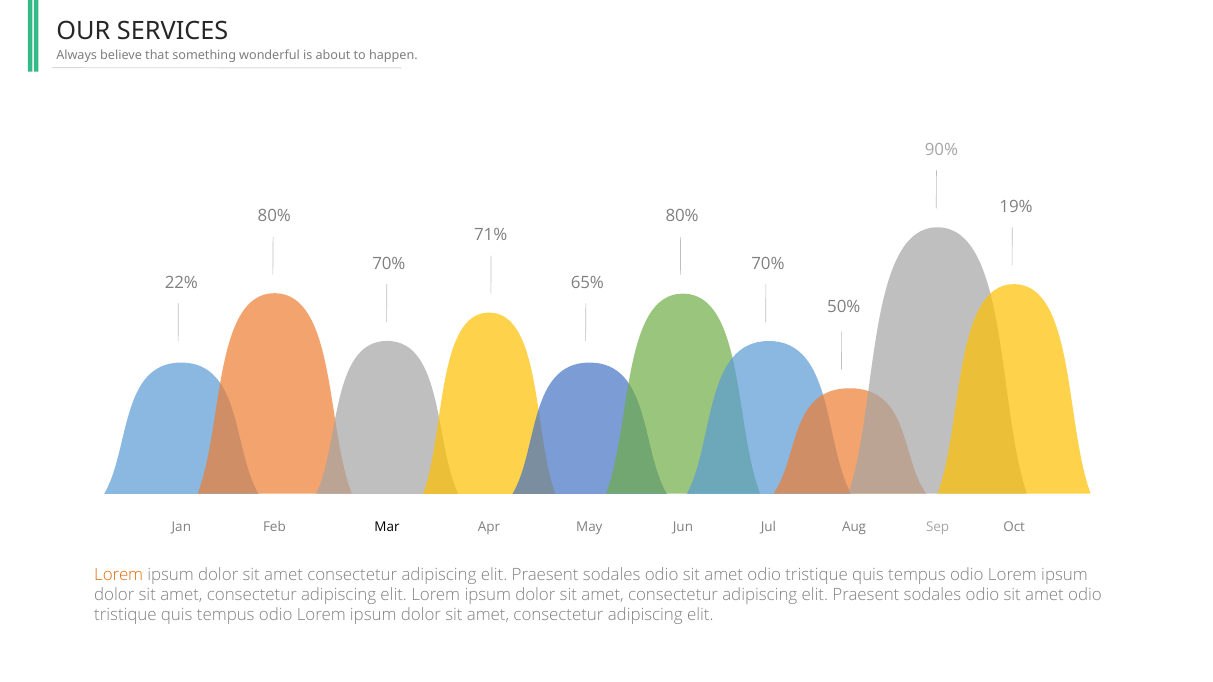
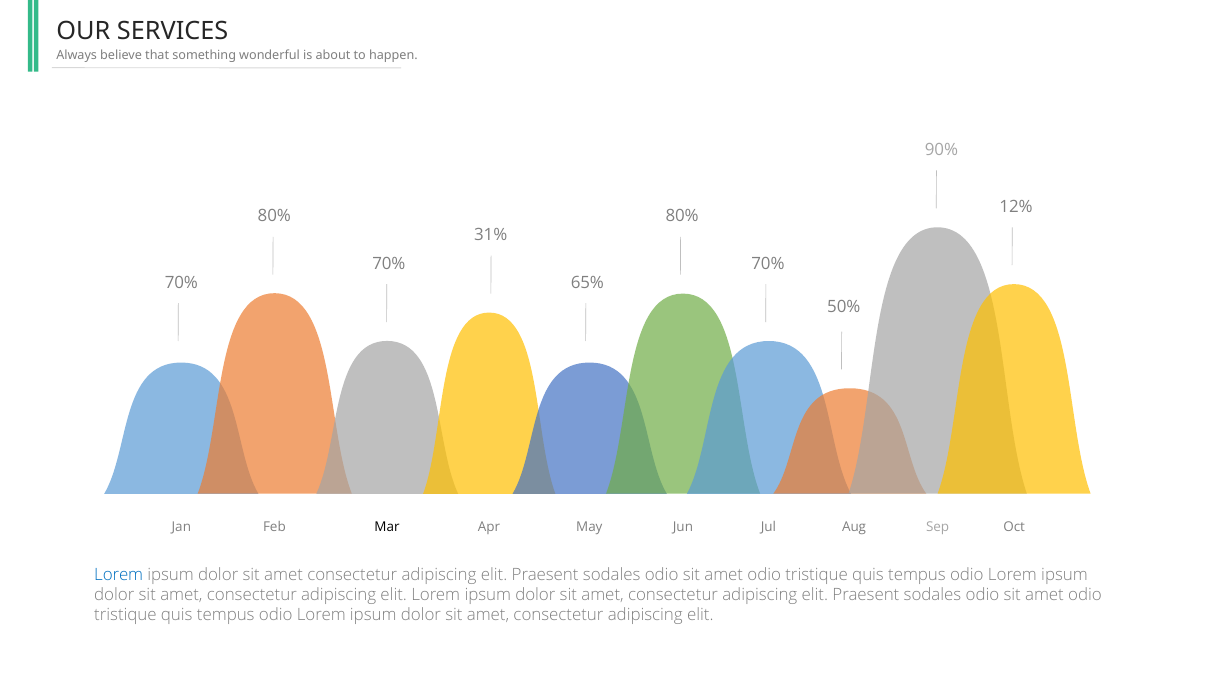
19%: 19% -> 12% (1016, 207)
71%: 71% -> 31% (491, 235)
22%: 22% -> 70% (181, 283)
Lorem colour: orange -> blue (119, 575)
